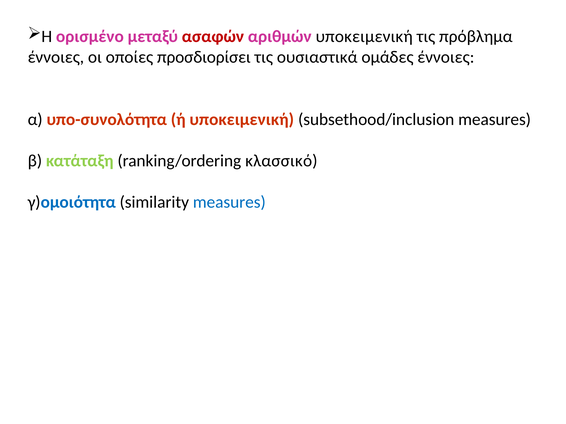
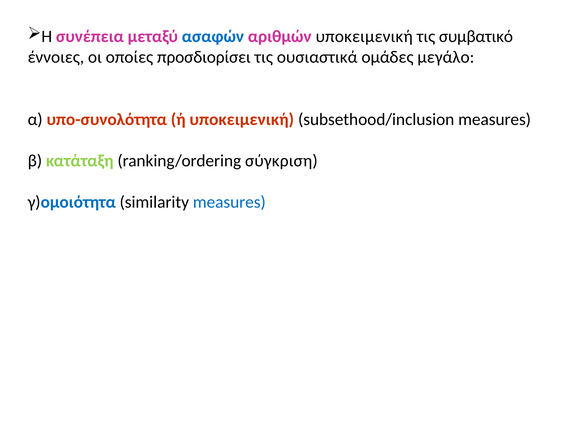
ορισμένο: ορισμένο -> συνέπεια (90, 36)
ασαφών colour: red -> blue (213, 36)
πρόβλημα: πρόβλημα -> συμβατικό (476, 36)
ομάδες έννοιες: έννοιες -> μεγάλο (446, 57)
κλασσικό: κλασσικό -> σύγκριση (281, 161)
